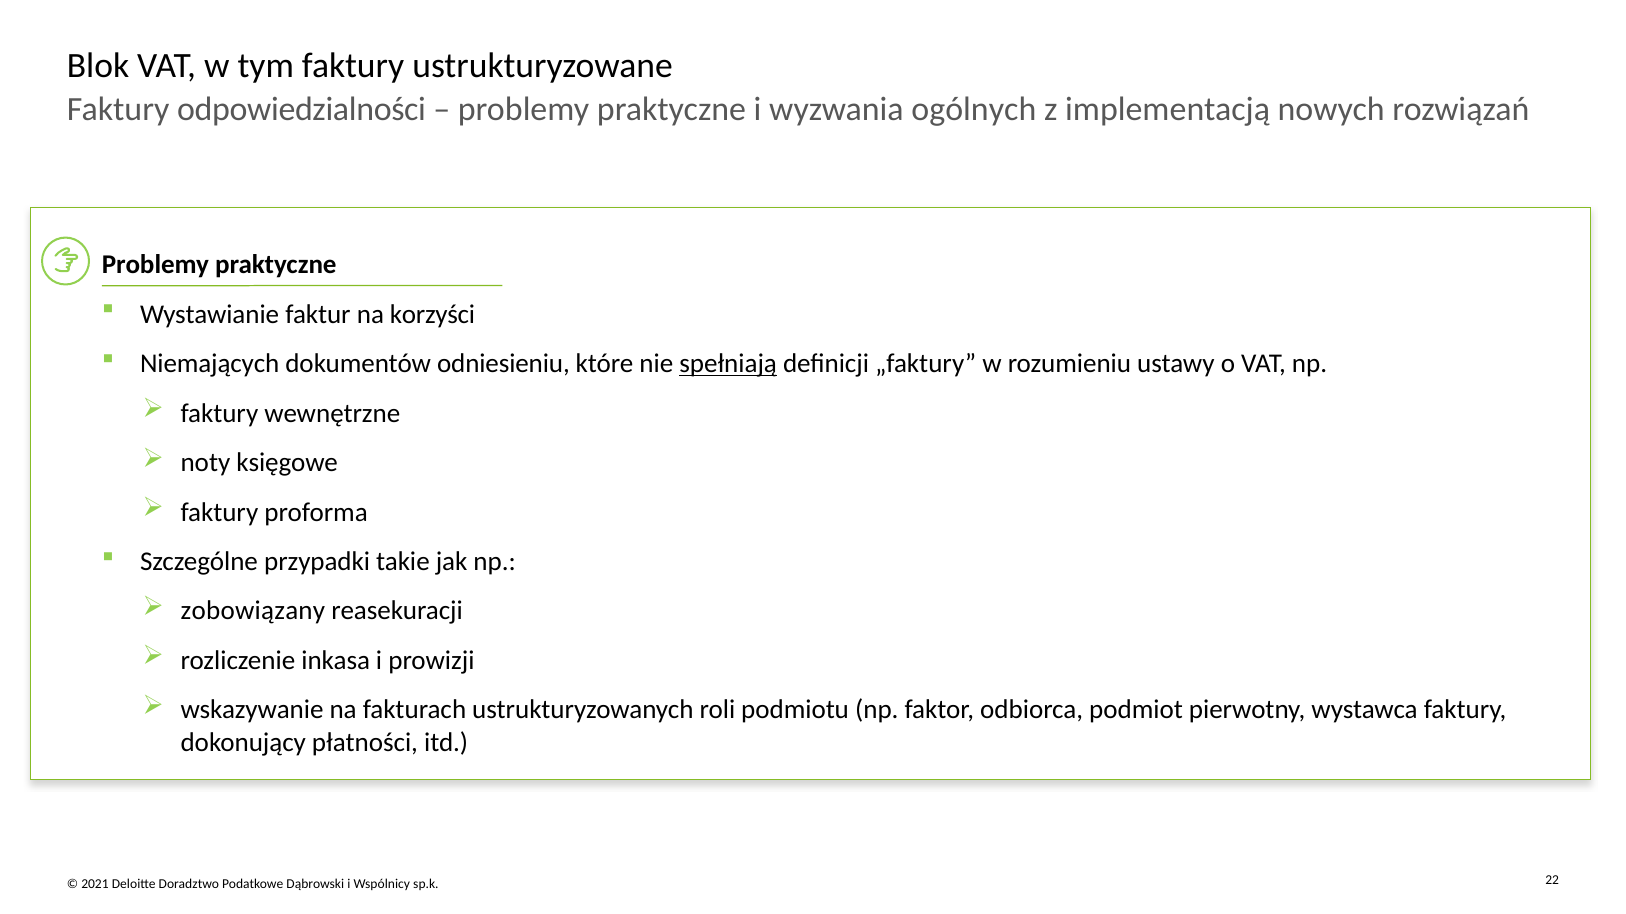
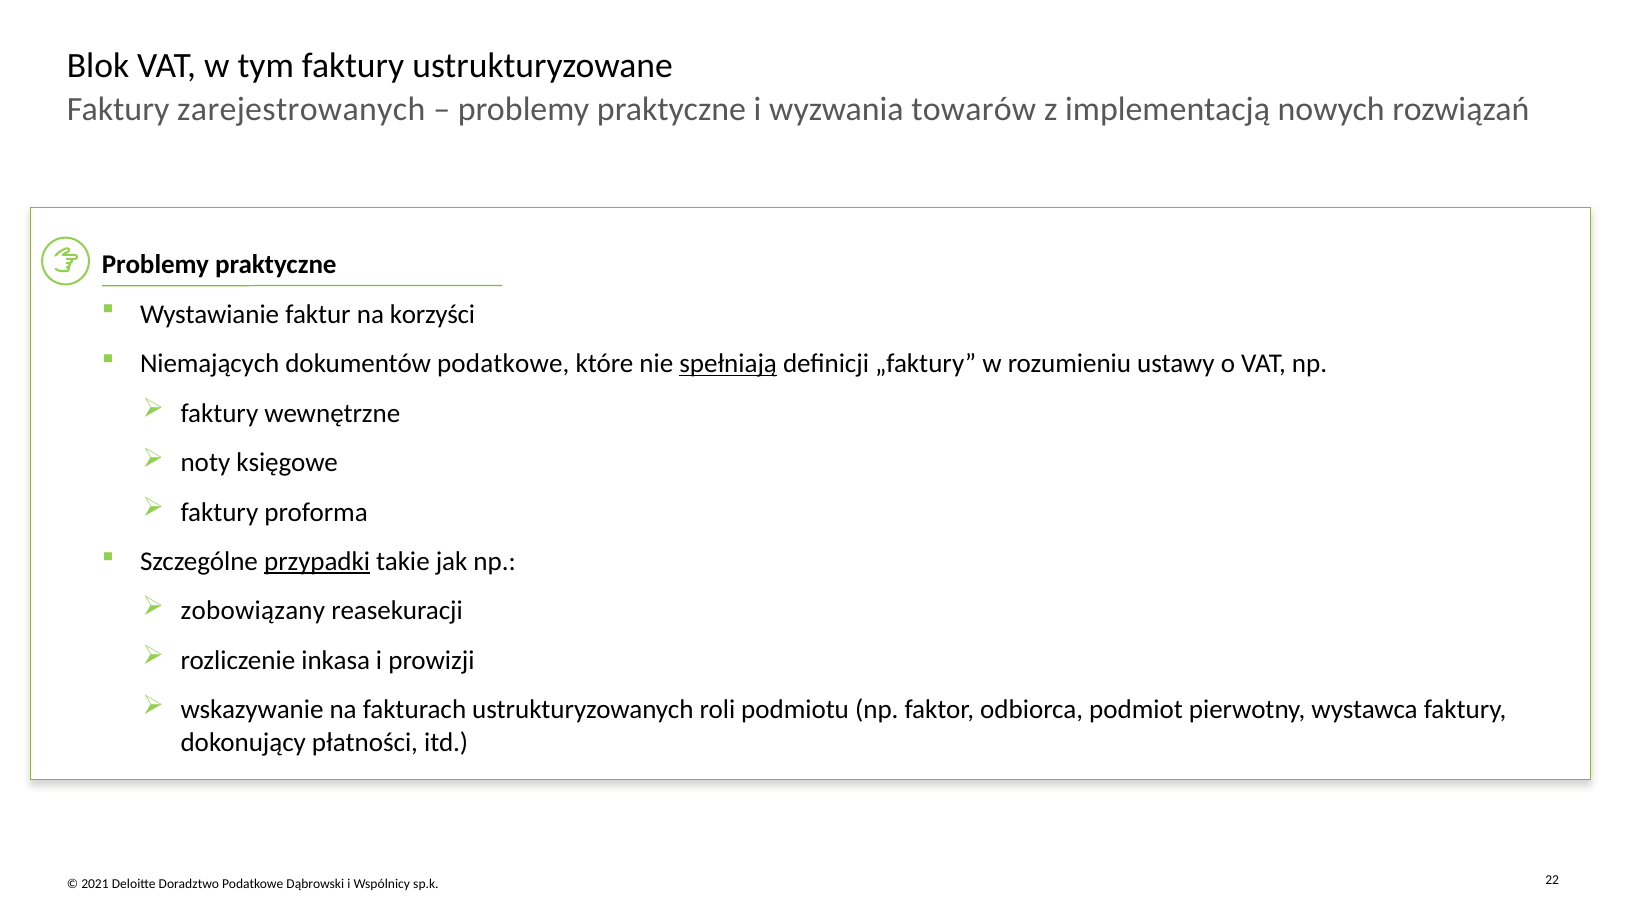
odpowiedzialności: odpowiedzialności -> zarejestrowanych (301, 110)
ogólnych: ogólnych -> towarów (974, 110)
dokumentów odniesieniu: odniesieniu -> podatkowe (503, 364)
przypadki underline: none -> present (317, 562)
